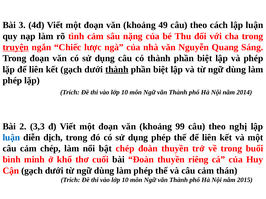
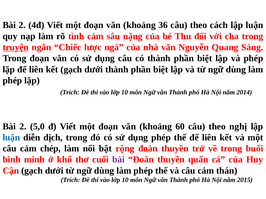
3: 3 -> 2 (22, 25)
49: 49 -> 36 (163, 25)
thành underline: present -> none (117, 70)
3,3: 3,3 -> 5,0 (37, 127)
99: 99 -> 60 (180, 127)
bật chép: chép -> rộng (125, 149)
bài colour: black -> purple (119, 160)
riêng: riêng -> quấn (198, 160)
